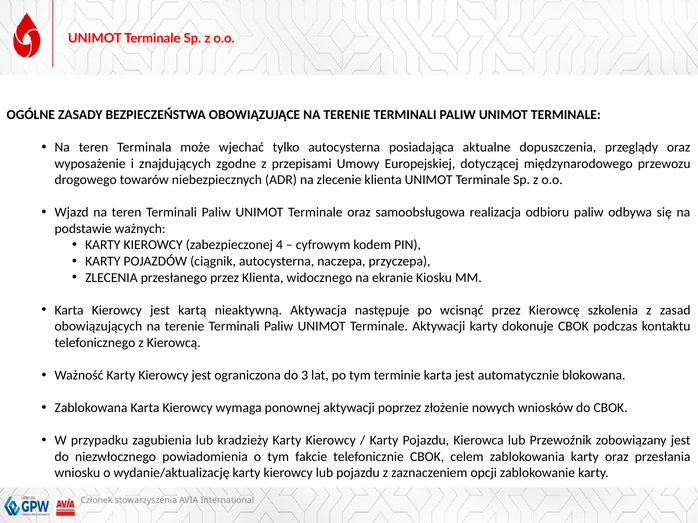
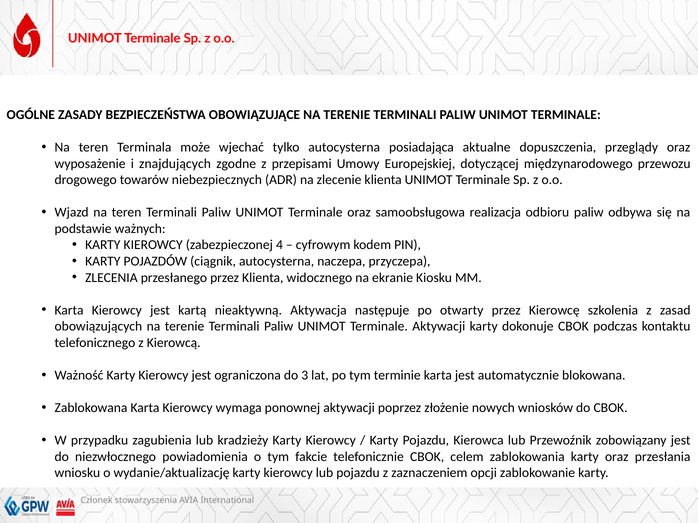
wcisnąć: wcisnąć -> otwarty (462, 310)
